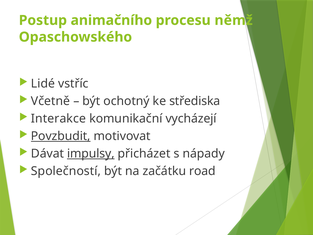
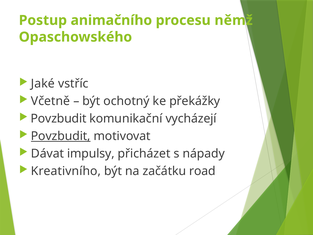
Lidé: Lidé -> Jaké (43, 84)
střediska: střediska -> překážky (195, 101)
Interakce: Interakce -> Povzbudit (59, 118)
impulsy underline: present -> none (91, 153)
Společností: Společností -> Kreativního (66, 171)
